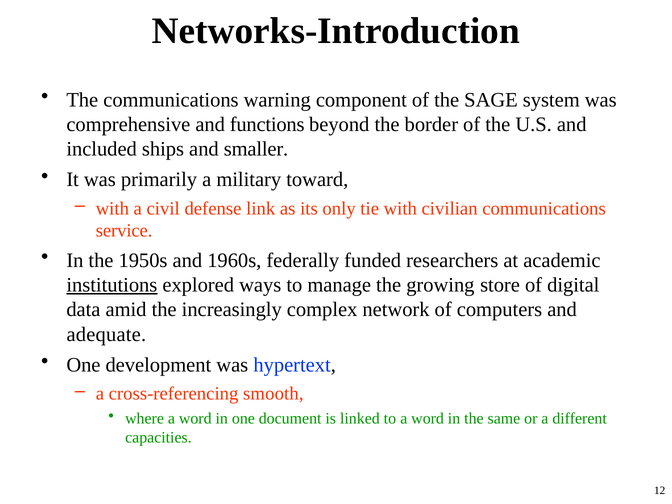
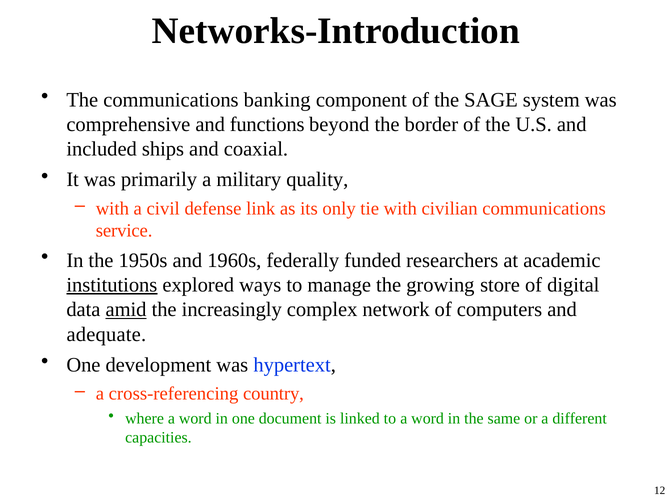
warning: warning -> banking (277, 100)
smaller: smaller -> coaxial (256, 149)
toward: toward -> quality (317, 180)
amid underline: none -> present (126, 310)
smooth: smooth -> country (273, 394)
